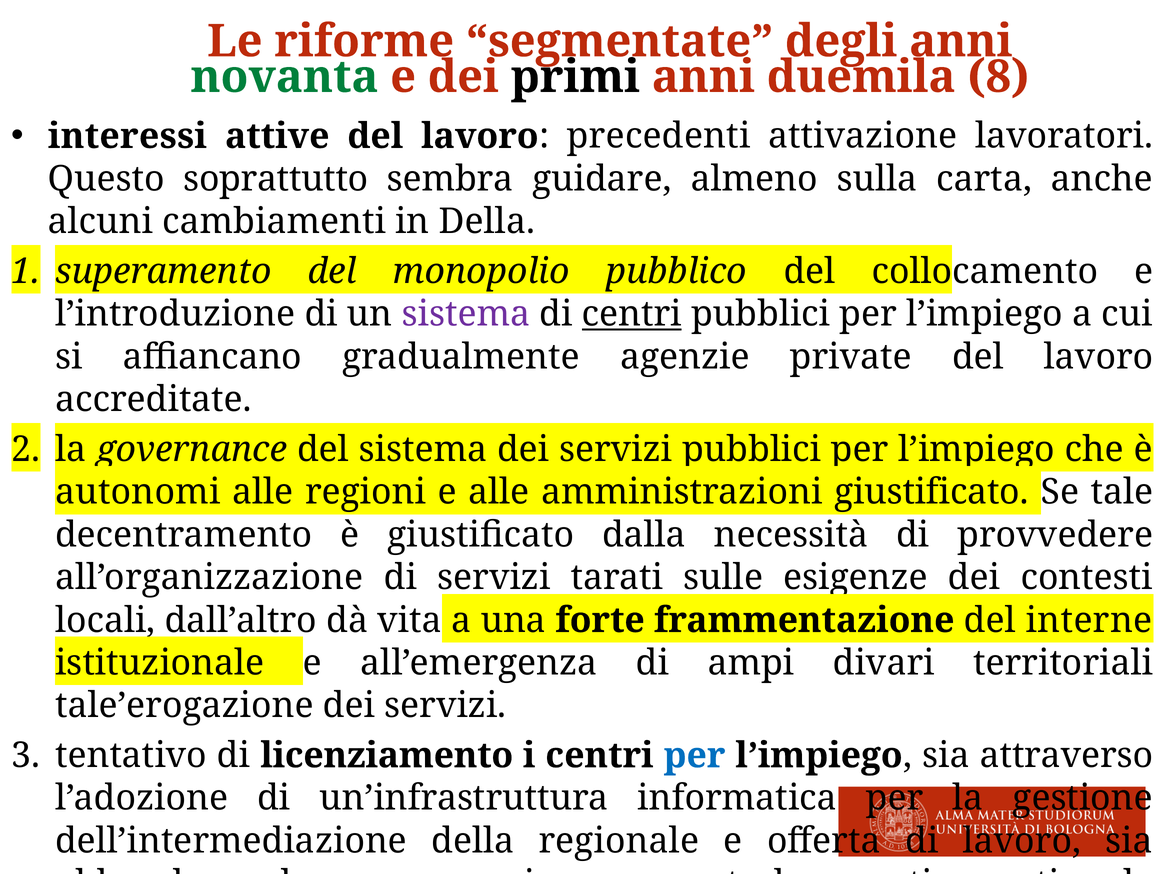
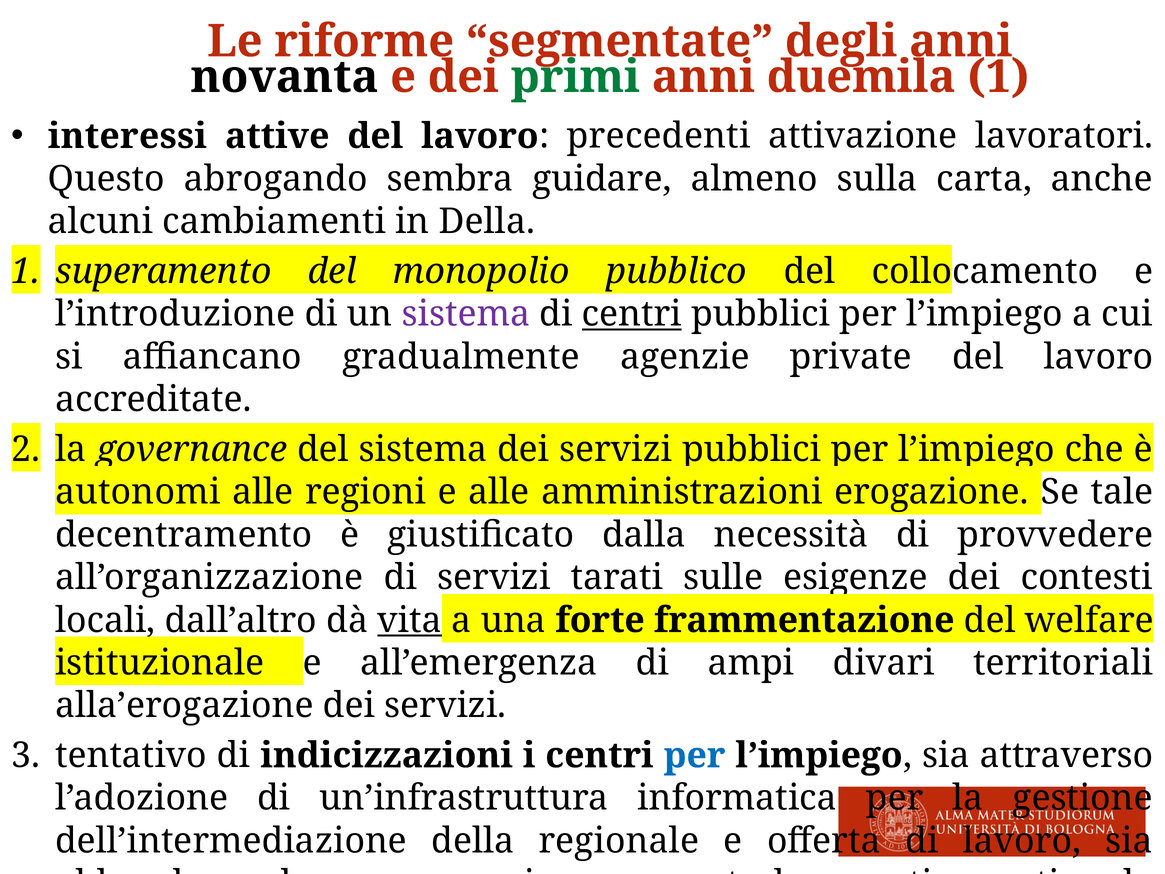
novanta colour: green -> black (284, 77)
primi colour: black -> green (575, 77)
duemila 8: 8 -> 1 (998, 77)
soprattutto: soprattutto -> abrogando (276, 179)
amministrazioni giustificato: giustificato -> erogazione (931, 492)
vita underline: none -> present (410, 620)
interne: interne -> welfare (1089, 620)
tale’erogazione: tale’erogazione -> alla’erogazione (184, 706)
licenziamento: licenziamento -> indicizzazioni (387, 755)
